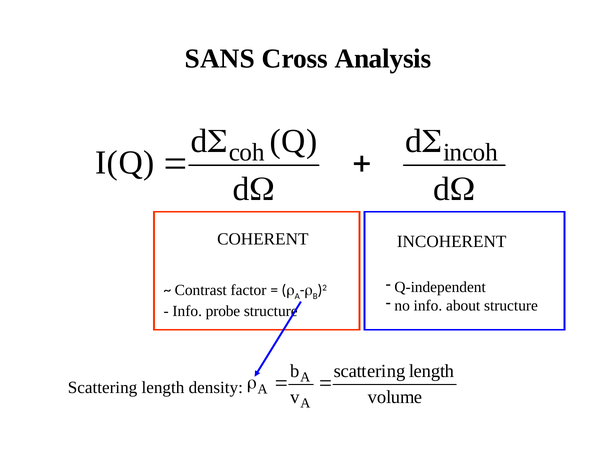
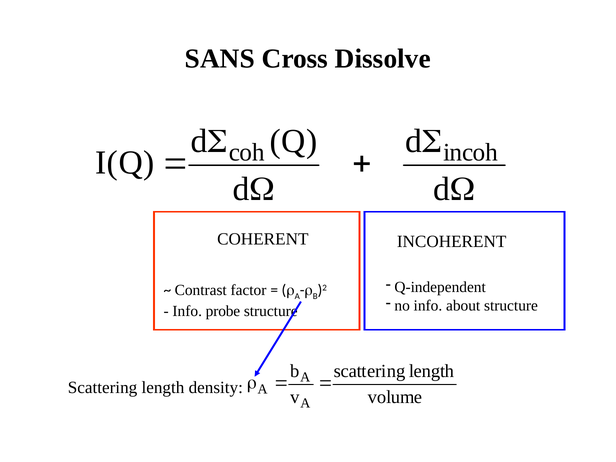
Analysis: Analysis -> Dissolve (383, 59)
